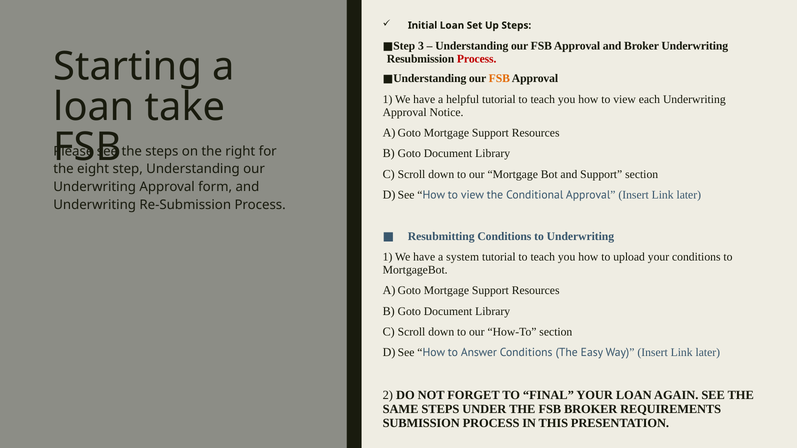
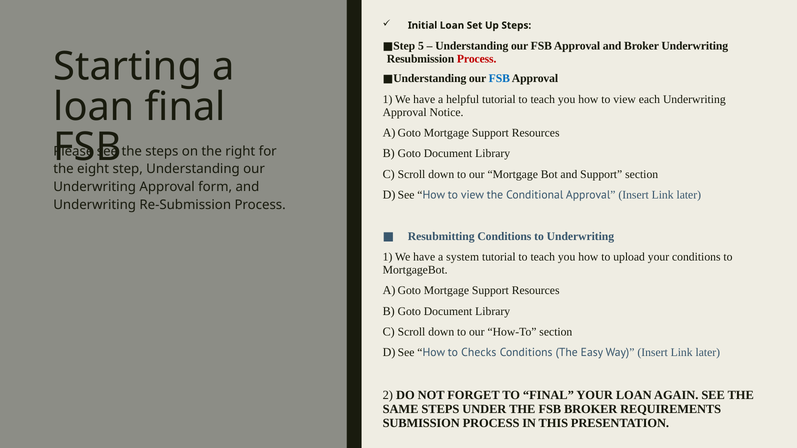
3: 3 -> 5 (421, 46)
FSB colour: orange -> blue (499, 79)
loan take: take -> final (185, 107)
Answer: Answer -> Checks (479, 353)
